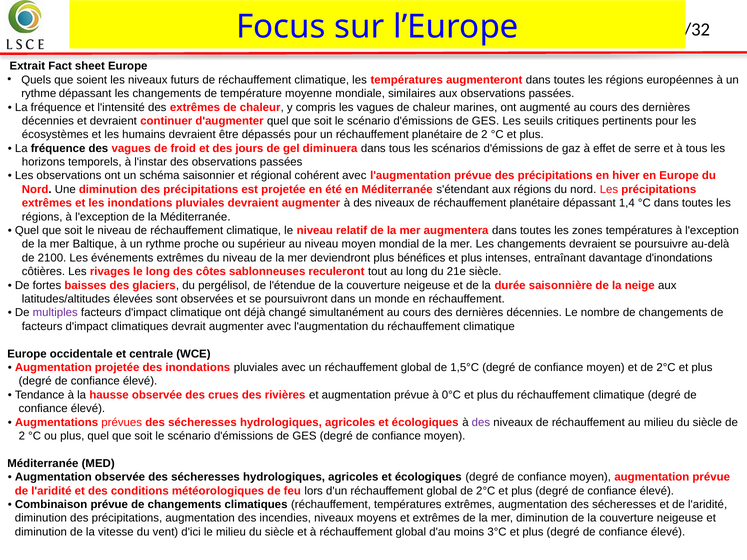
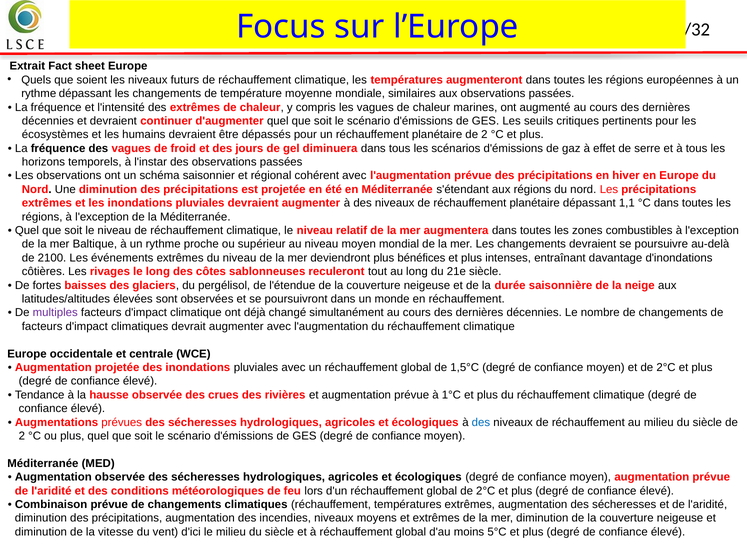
1,4: 1,4 -> 1,1 (627, 203)
zones températures: températures -> combustibles (639, 231)
0°C: 0°C -> 1°C (451, 395)
des colour: purple -> blue (481, 422)
3°C: 3°C -> 5°C (497, 532)
